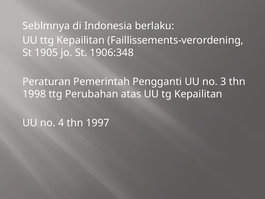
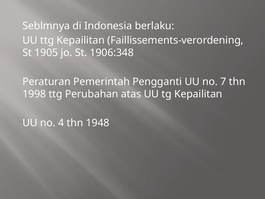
3: 3 -> 7 (223, 82)
1997: 1997 -> 1948 (98, 123)
